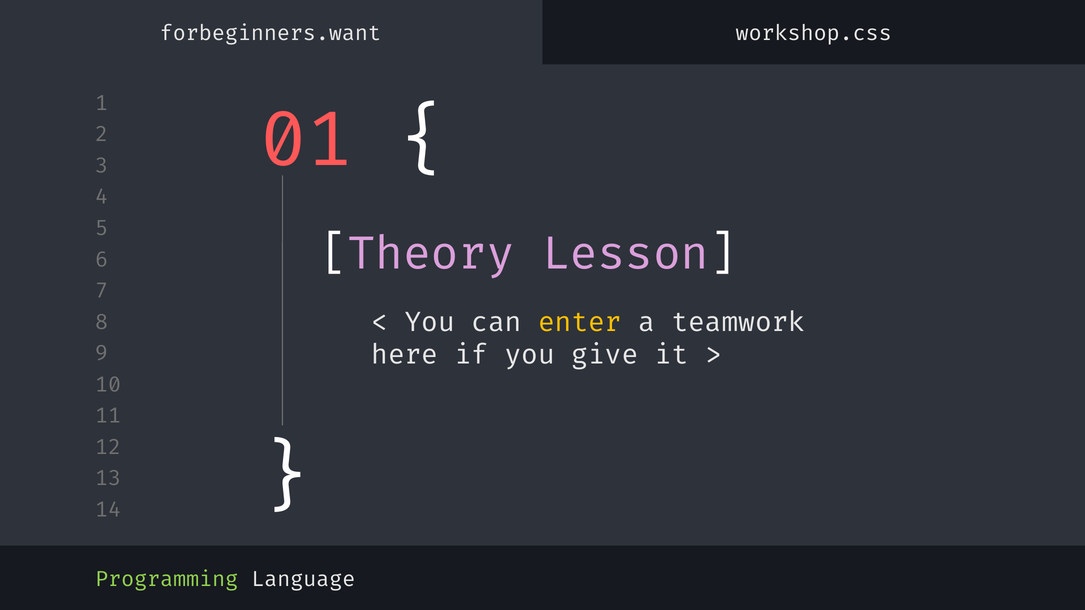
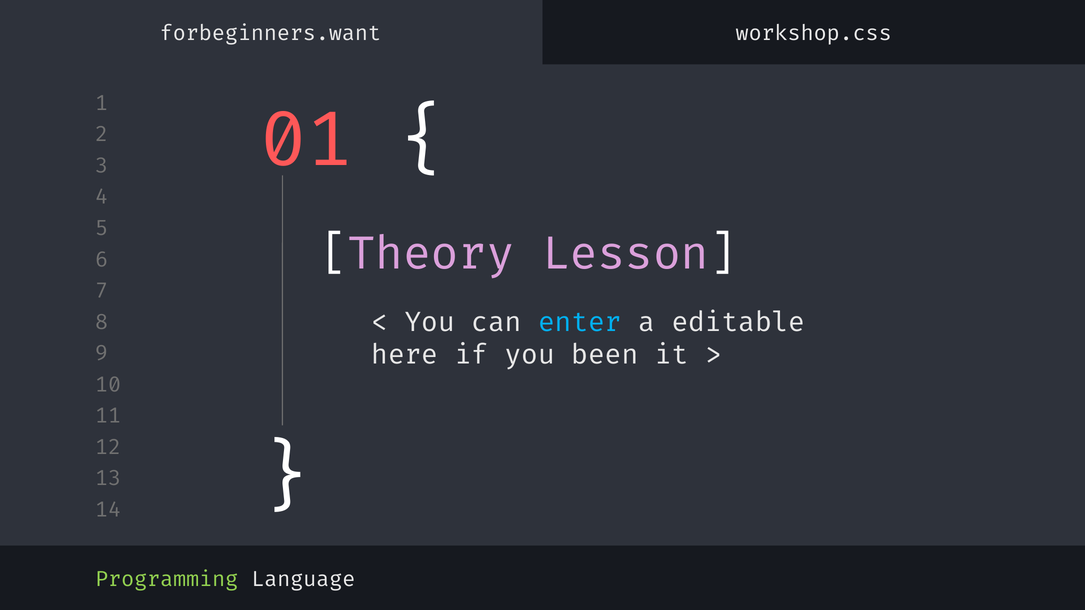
enter colour: yellow -> light blue (580, 323)
teamwork: teamwork -> editable (738, 323)
give: give -> been (605, 355)
